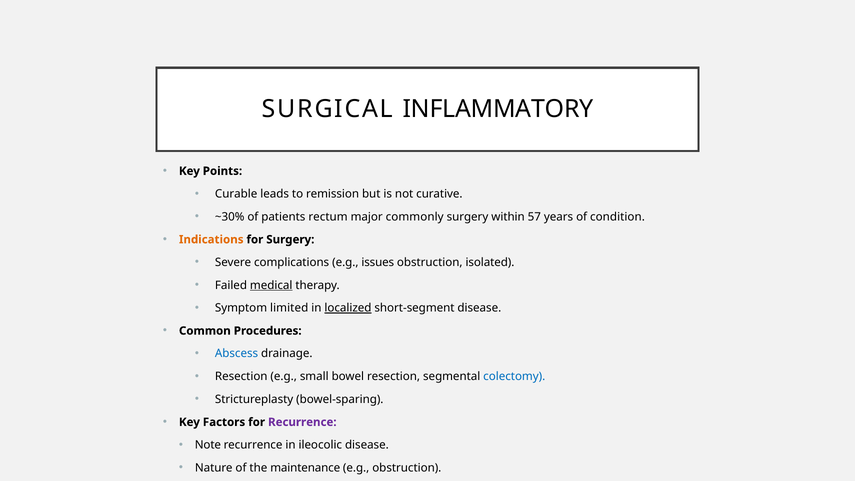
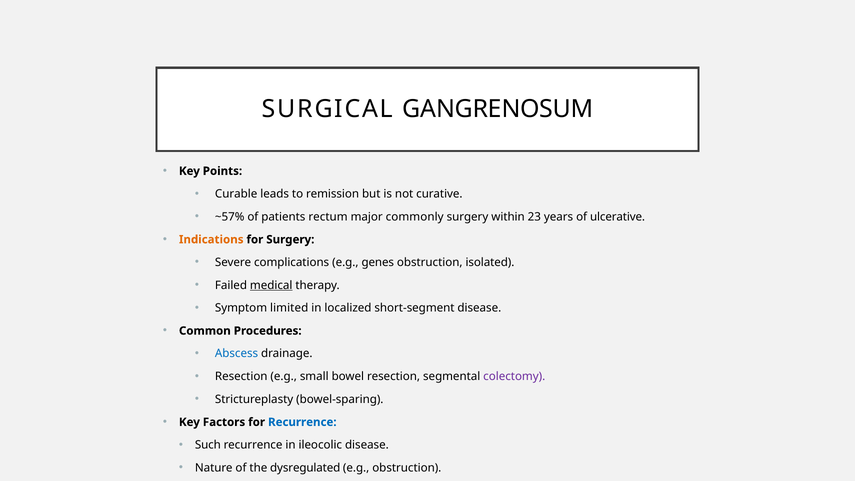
INFLAMMATORY: INFLAMMATORY -> GANGRENOSUM (498, 109)
~30%: ~30% -> ~57% (230, 217)
57: 57 -> 23 (534, 217)
condition: condition -> ulcerative (618, 217)
issues: issues -> genes (378, 262)
localized underline: present -> none (348, 308)
colectomy colour: blue -> purple (514, 376)
Recurrence colour: purple -> blue (302, 422)
Note: Note -> Such (208, 445)
maintenance: maintenance -> dysregulated (305, 468)
